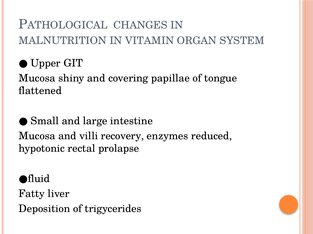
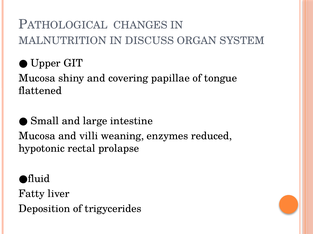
VITAMIN: VITAMIN -> DISCUSS (150, 41)
recovery: recovery -> weaning (122, 136)
